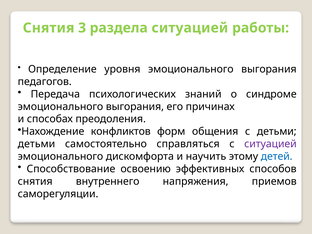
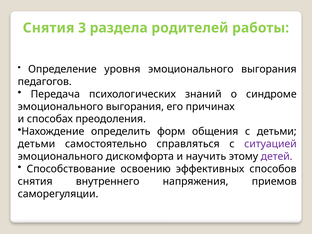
раздела ситуацией: ситуацией -> родителей (190, 28)
конфликтов: конфликтов -> определить (121, 132)
детей colour: blue -> purple (277, 156)
